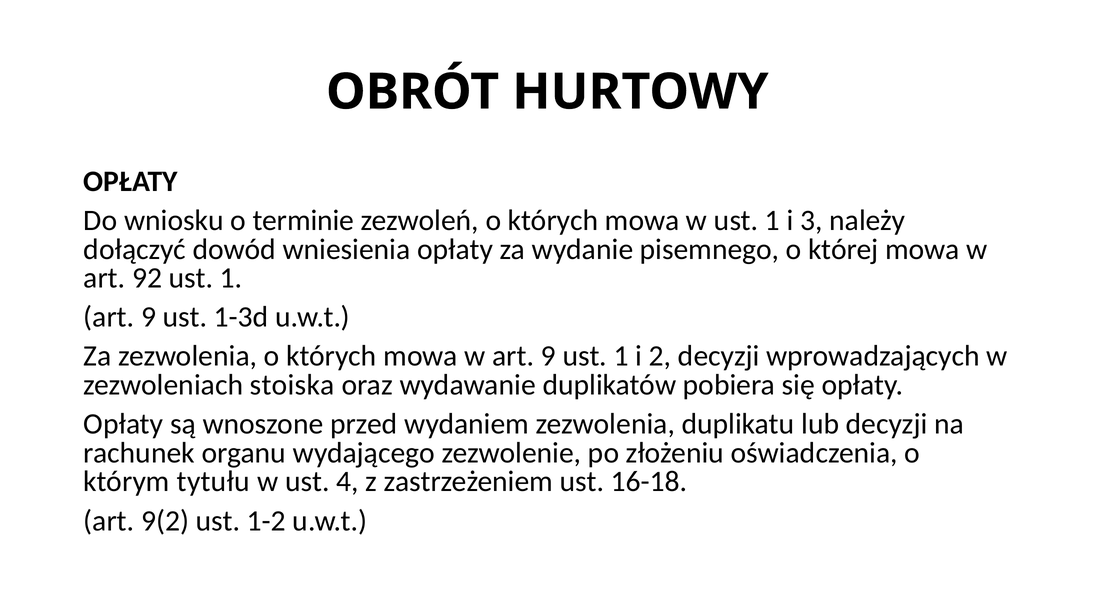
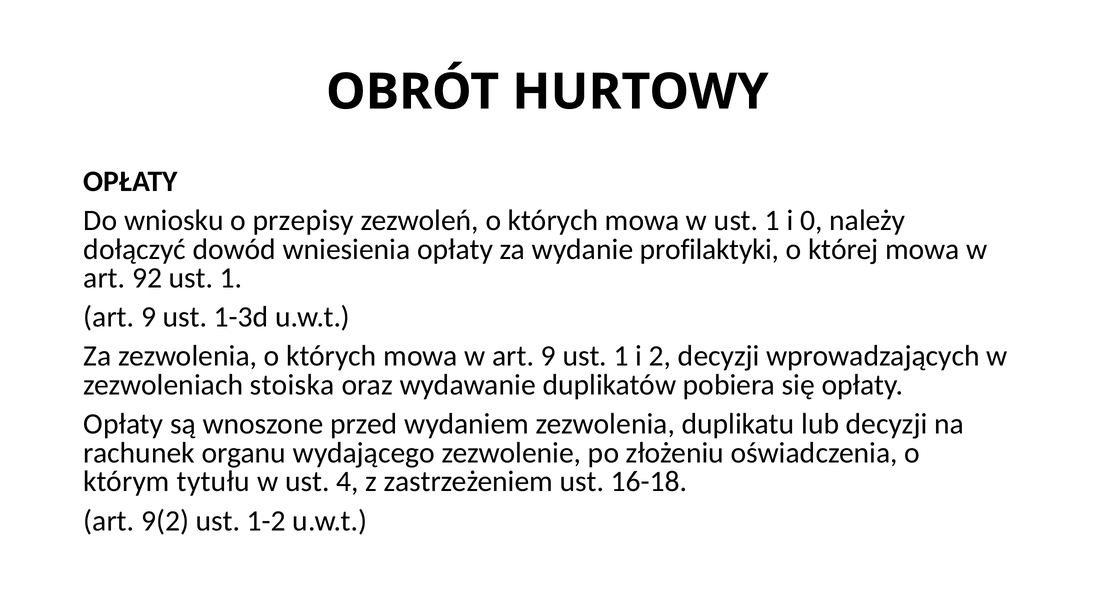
terminie: terminie -> przepisy (303, 220)
3: 3 -> 0 (811, 220)
pisemnego: pisemnego -> profilaktyki (710, 249)
